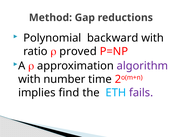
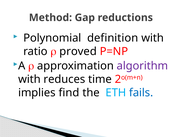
backward: backward -> definition (113, 38)
number: number -> reduces (64, 79)
fails colour: purple -> blue (141, 92)
